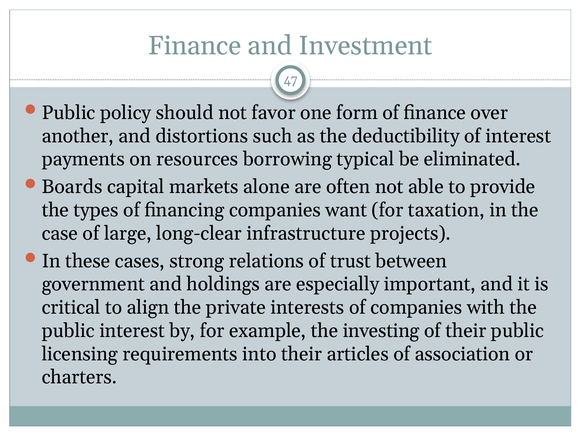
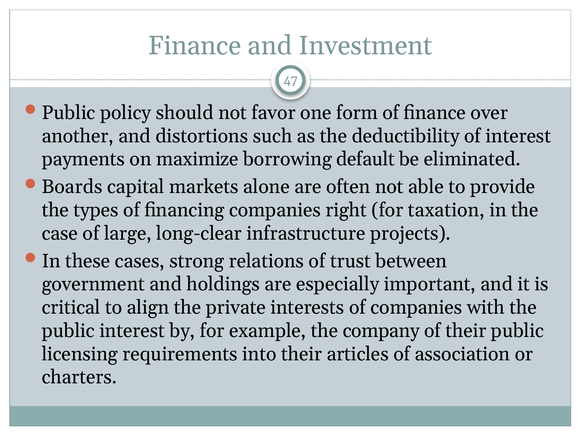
resources: resources -> maximize (197, 159)
typical: typical -> default (366, 159)
want: want -> right (346, 210)
investing: investing -> company (381, 331)
